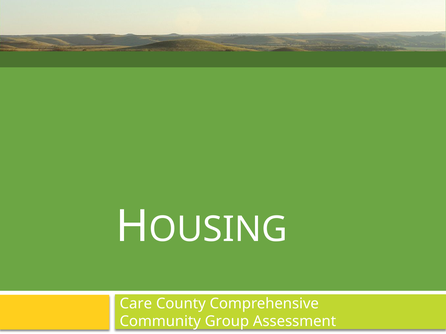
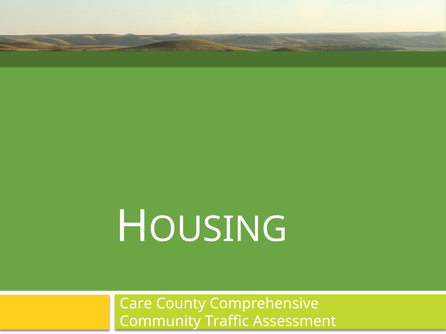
Group: Group -> Traffic (227, 322)
